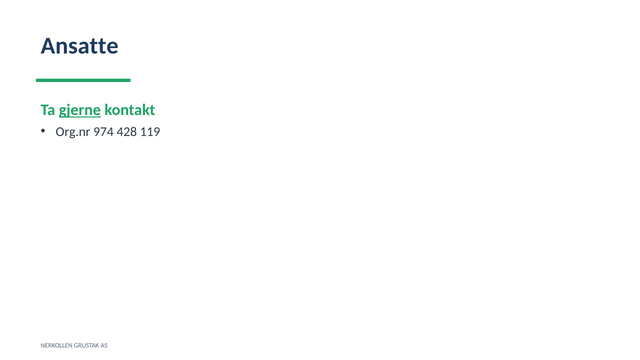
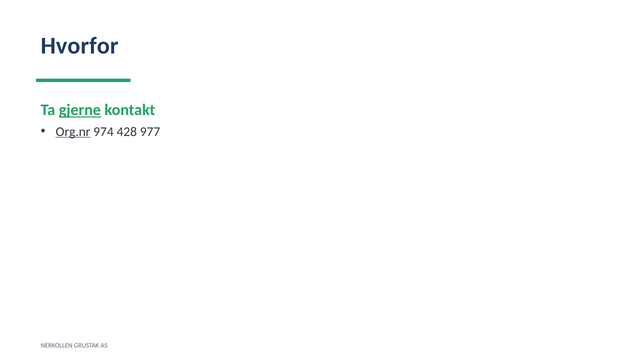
Ansatte: Ansatte -> Hvorfor (80, 46)
Org.nr underline: none -> present (73, 132)
119: 119 -> 977 (150, 132)
